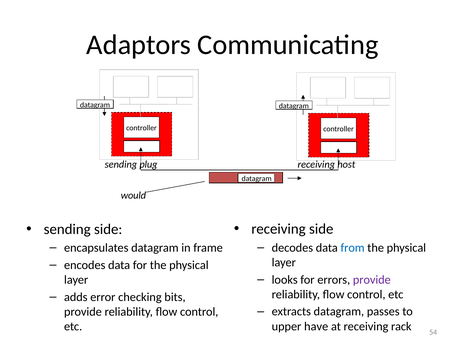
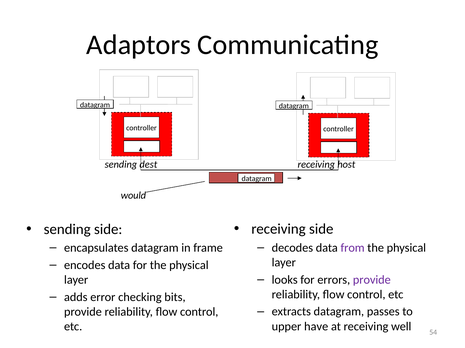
plug: plug -> dest (148, 165)
from colour: blue -> purple (353, 248)
rack: rack -> well (401, 327)
